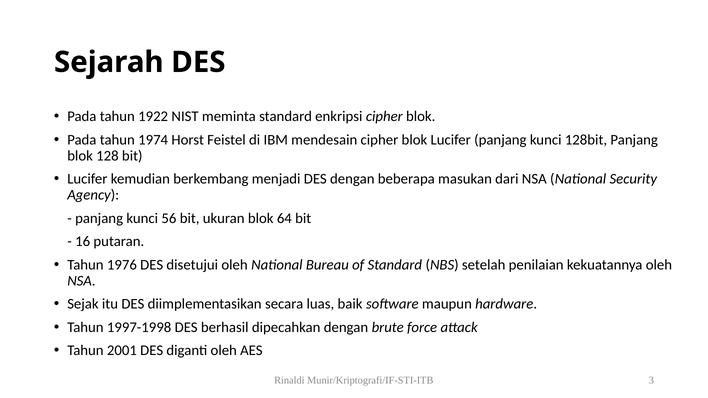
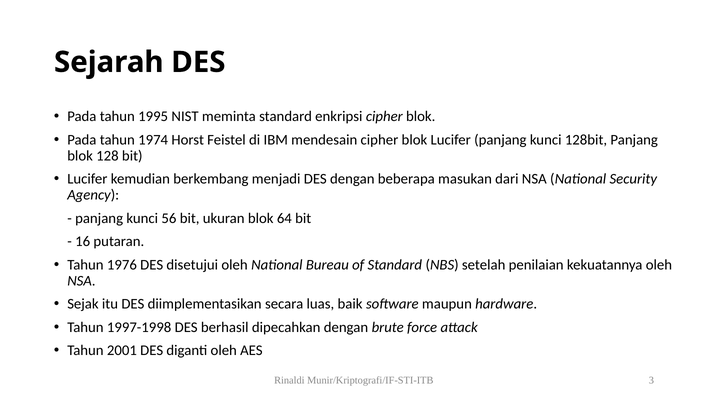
1922: 1922 -> 1995 (153, 117)
